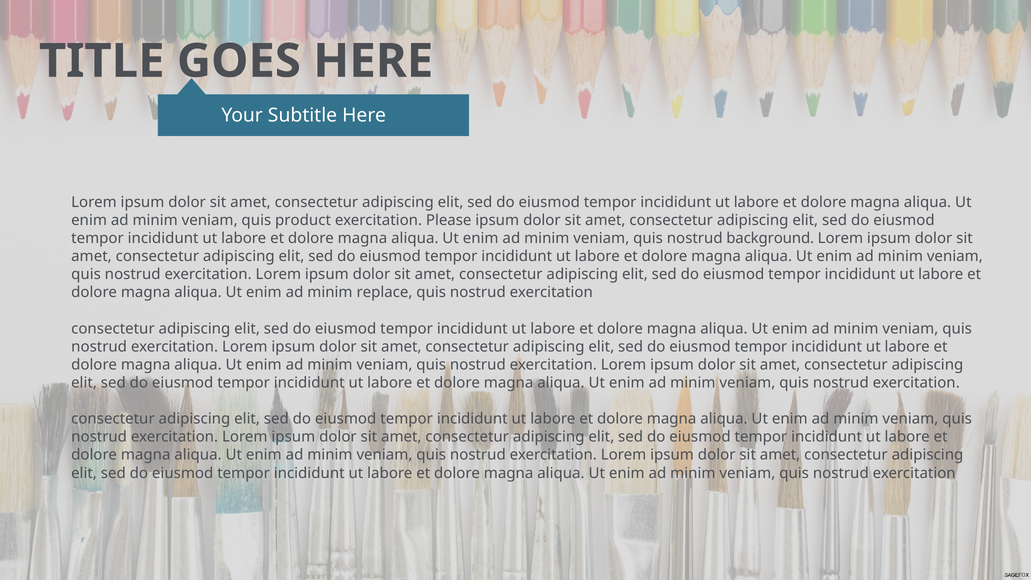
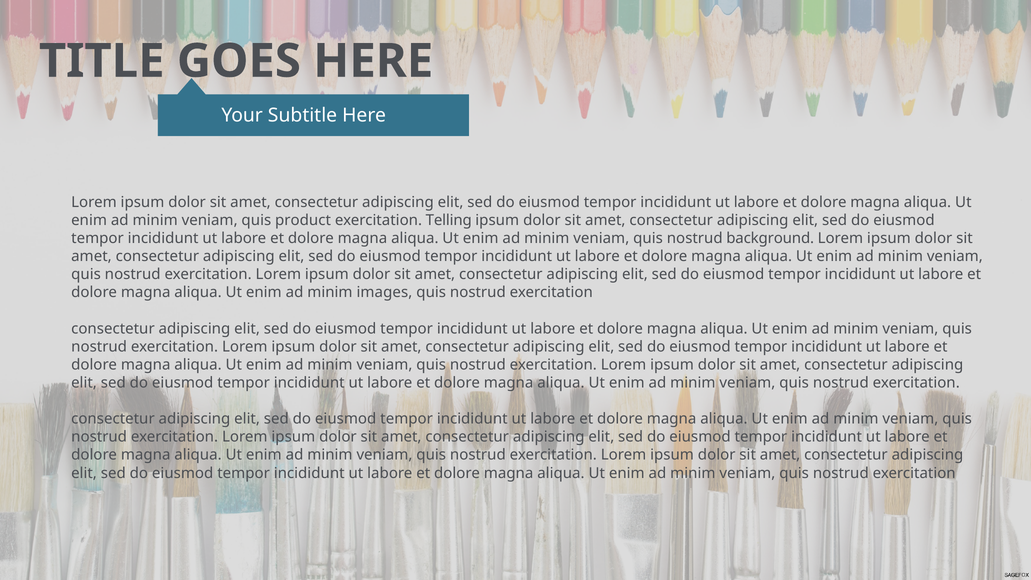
Please: Please -> Telling (449, 220)
replace: replace -> images (384, 292)
